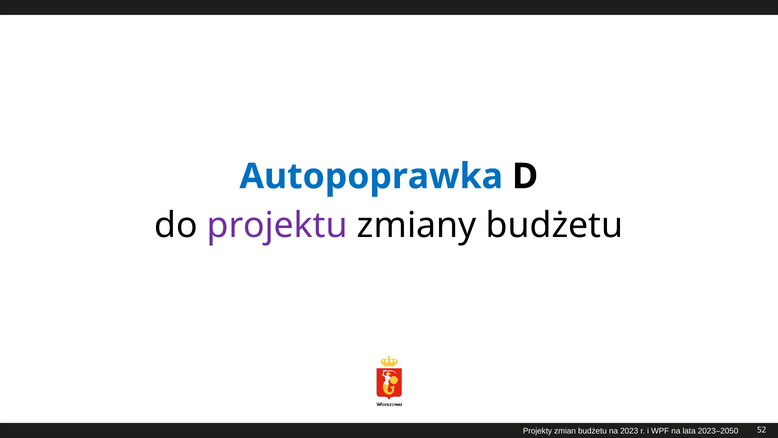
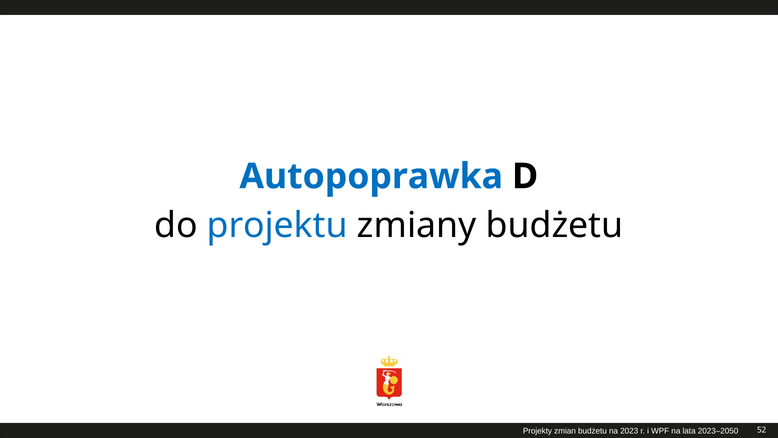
projektu colour: purple -> blue (277, 225)
